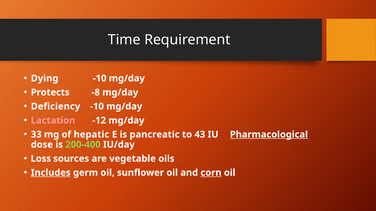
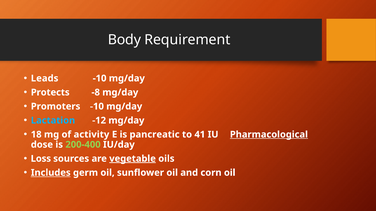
Time: Time -> Body (124, 40)
Dying: Dying -> Leads (45, 78)
Deficiency: Deficiency -> Promoters (56, 107)
Lactation colour: pink -> light blue (53, 121)
33: 33 -> 18 (36, 135)
hepatic: hepatic -> activity (91, 135)
43: 43 -> 41 (200, 135)
vegetable underline: none -> present (133, 159)
corn underline: present -> none (211, 173)
